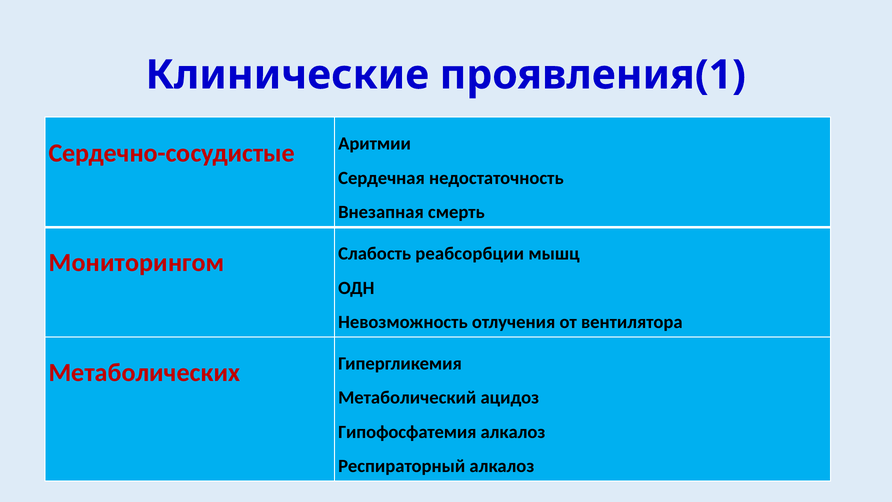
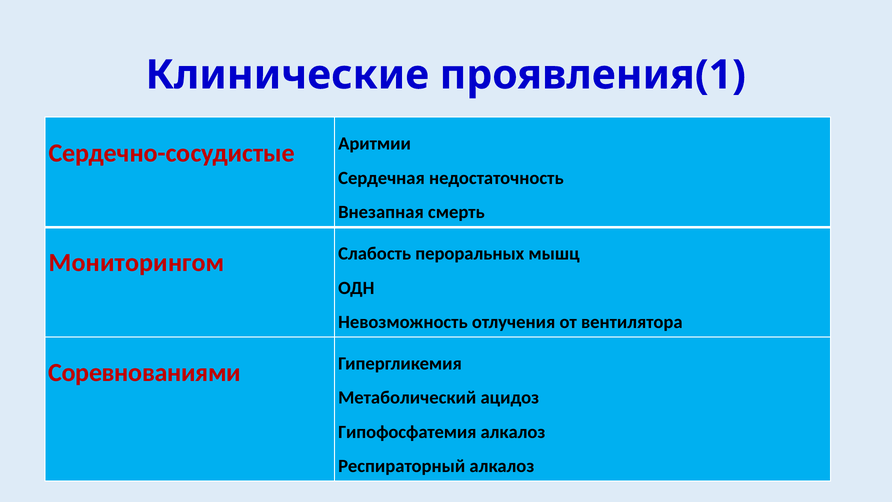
реабсорбции: реабсорбции -> пероральных (470, 254)
Метаболических: Метаболических -> Соревнованиями (144, 373)
